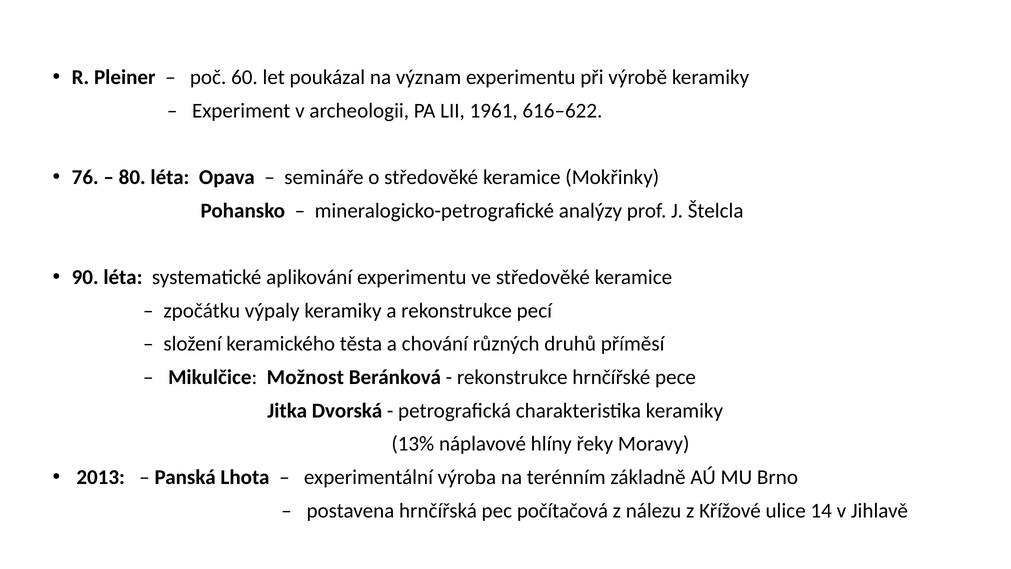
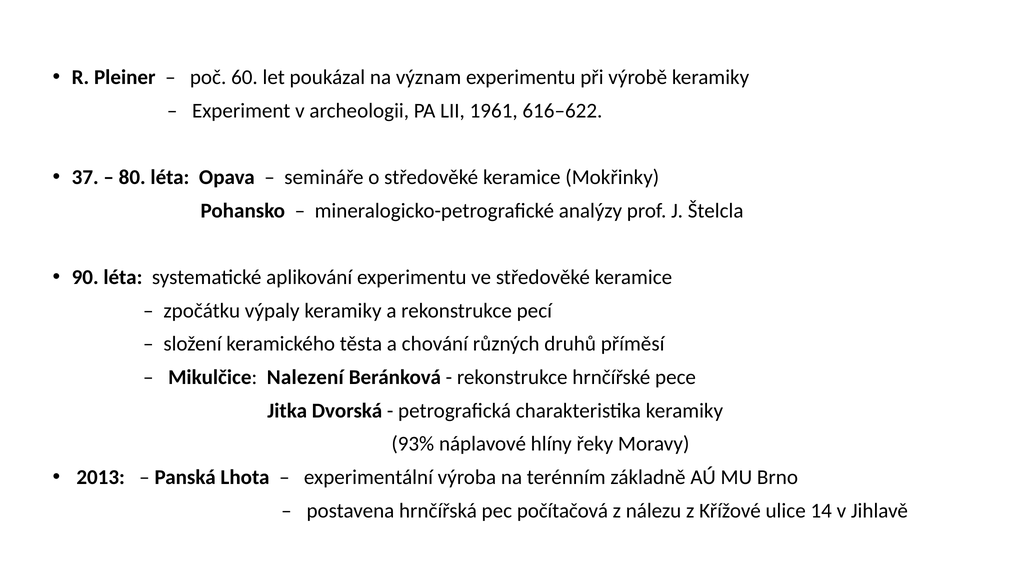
76: 76 -> 37 (85, 177)
Možnost: Možnost -> Nalezení (305, 377)
13%: 13% -> 93% (413, 444)
